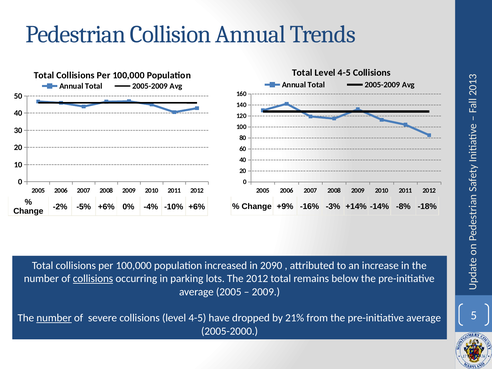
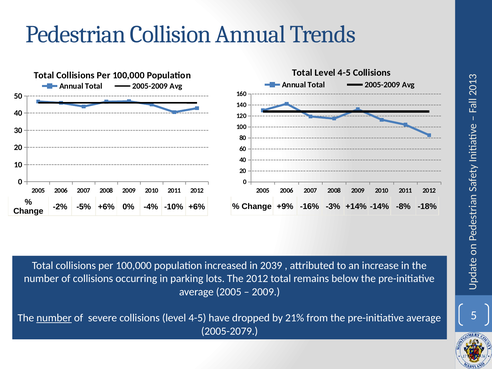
2090: 2090 -> 2039 (271, 266)
collisions underline: present -> none (93, 279)
2005-2000: 2005-2000 -> 2005-2079 (230, 331)
